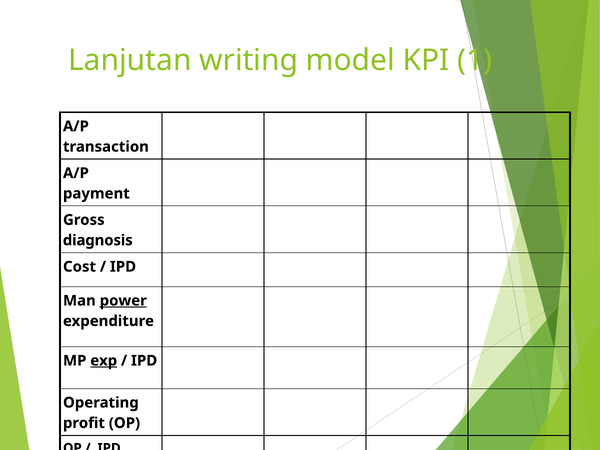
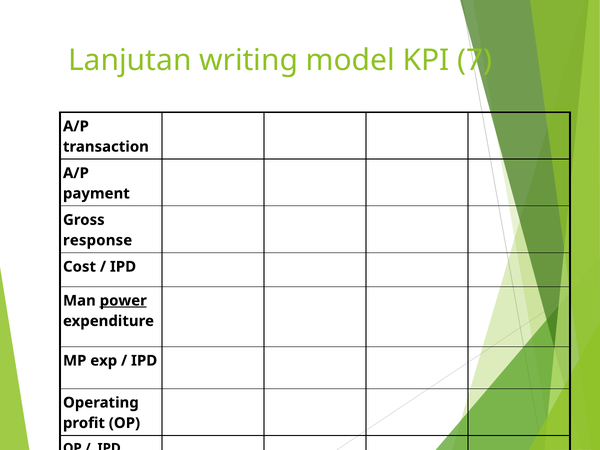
1: 1 -> 7 (475, 60)
diagnosis: diagnosis -> response (98, 240)
exp underline: present -> none (104, 361)
